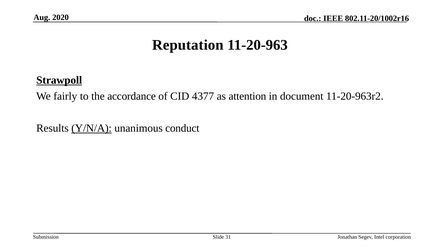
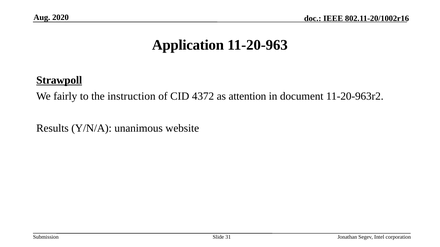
Reputation: Reputation -> Application (188, 45)
accordance: accordance -> instruction (131, 96)
4377: 4377 -> 4372 (203, 96)
Y/N/A underline: present -> none (92, 128)
conduct: conduct -> website (182, 128)
